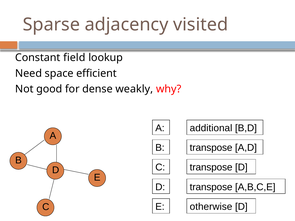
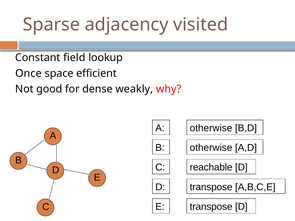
Need: Need -> Once (29, 73)
additional: additional -> otherwise (211, 128)
transpose: transpose -> otherwise (211, 148)
transpose: transpose -> reachable (211, 168)
otherwise: otherwise -> transpose (211, 207)
